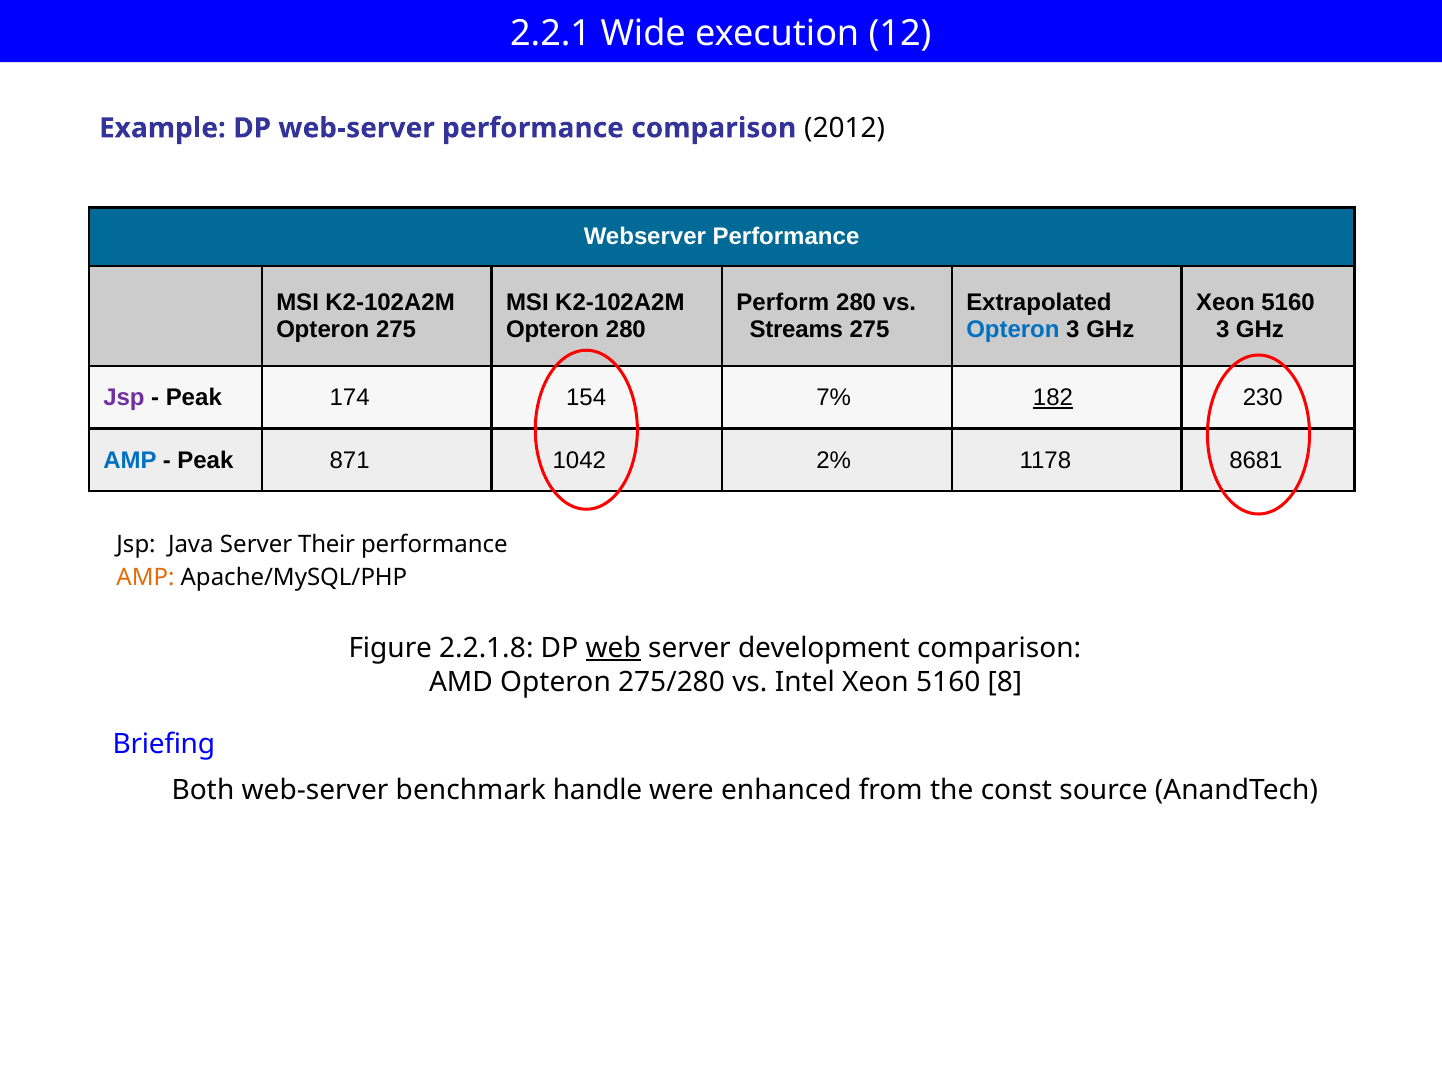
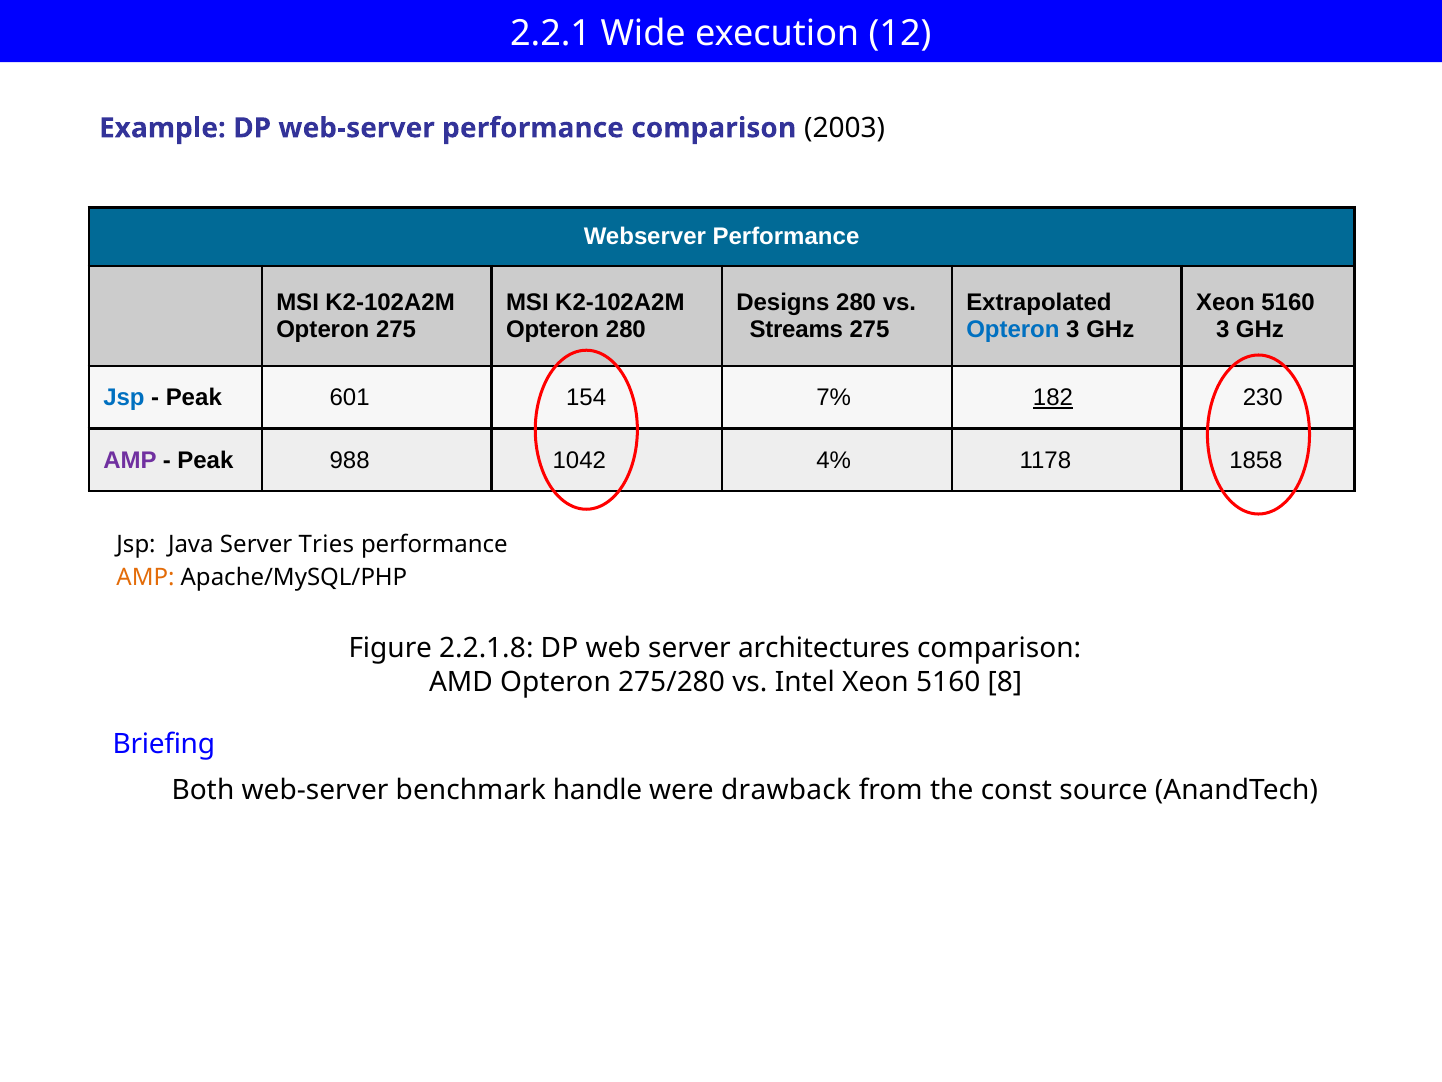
2012: 2012 -> 2003 (845, 128)
Perform: Perform -> Designs (783, 303)
Jsp colour: purple -> blue (124, 398)
174: 174 -> 601 (350, 398)
AMP colour: blue -> purple (130, 460)
871: 871 -> 988 (350, 460)
2%: 2% -> 4% (834, 460)
8681: 8681 -> 1858 (1256, 460)
Their: Their -> Tries (326, 545)
web underline: present -> none (613, 648)
development: development -> architectures (824, 648)
enhanced: enhanced -> drawback (786, 790)
